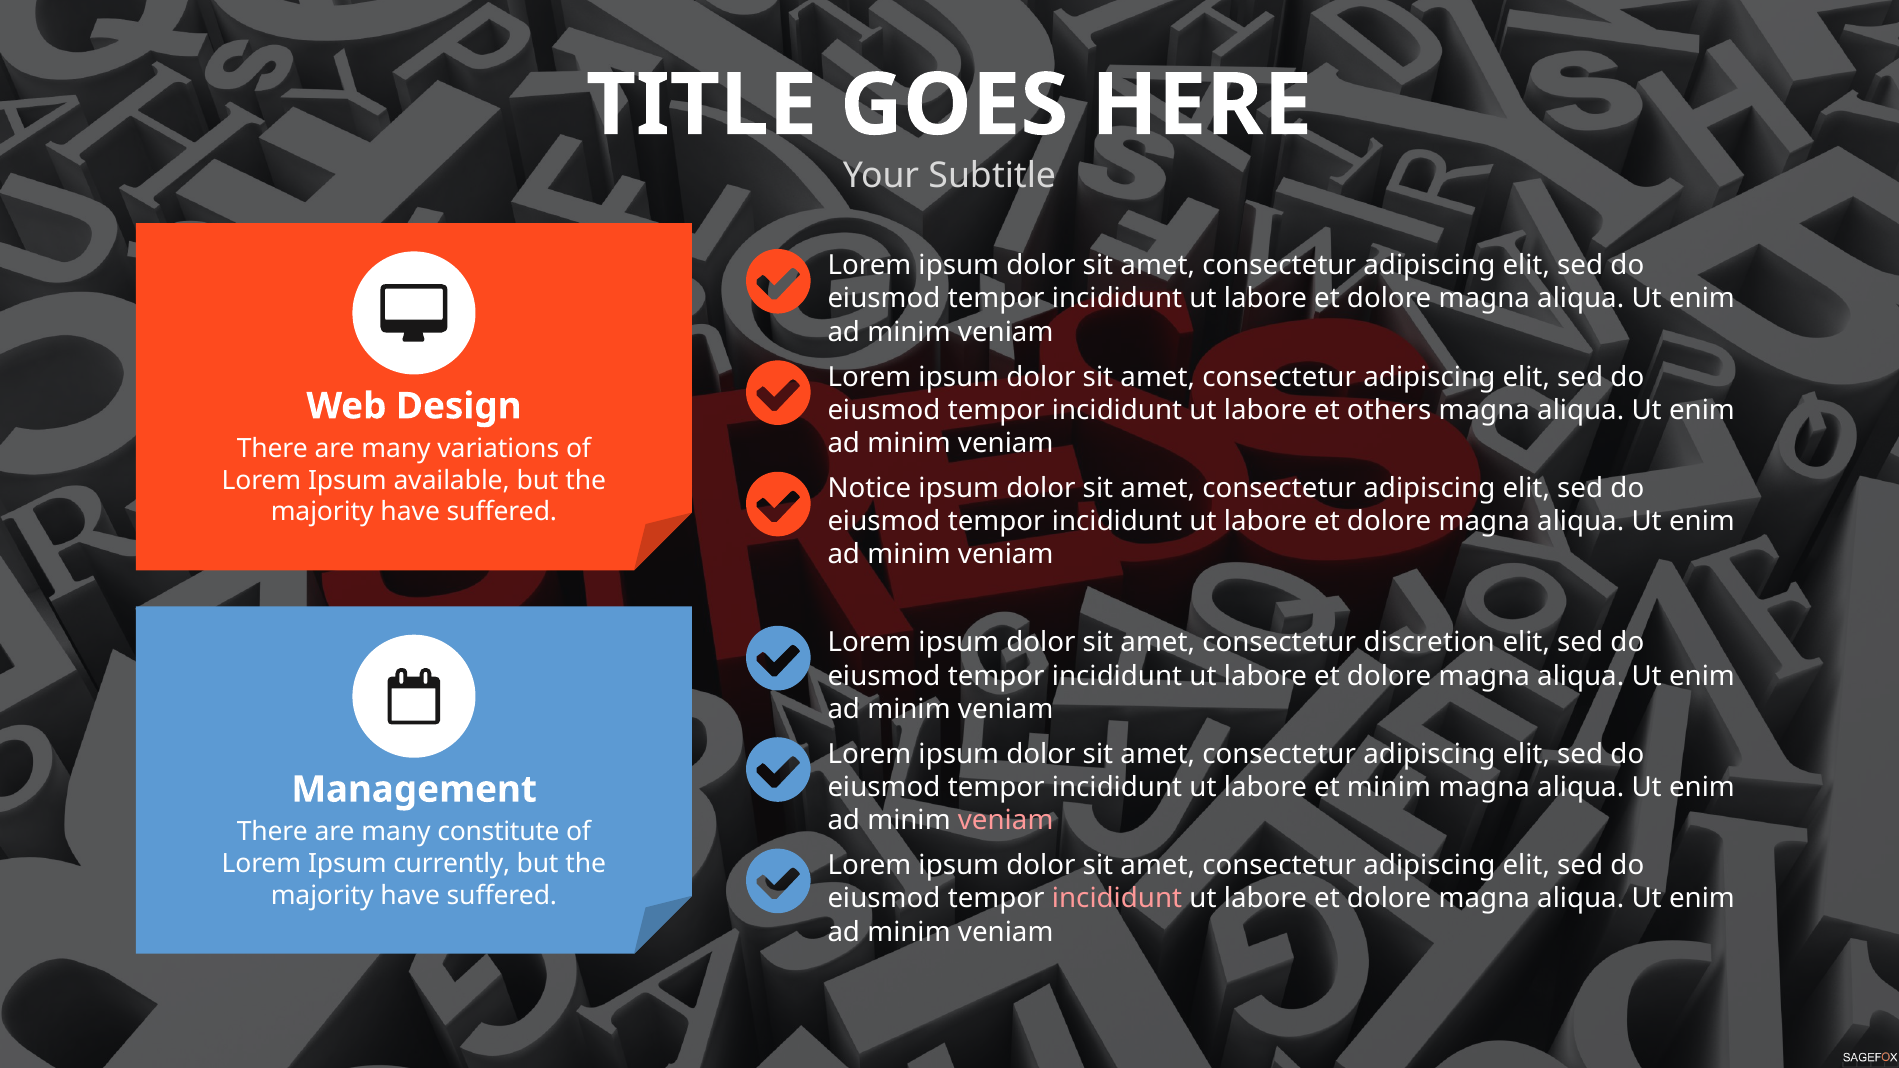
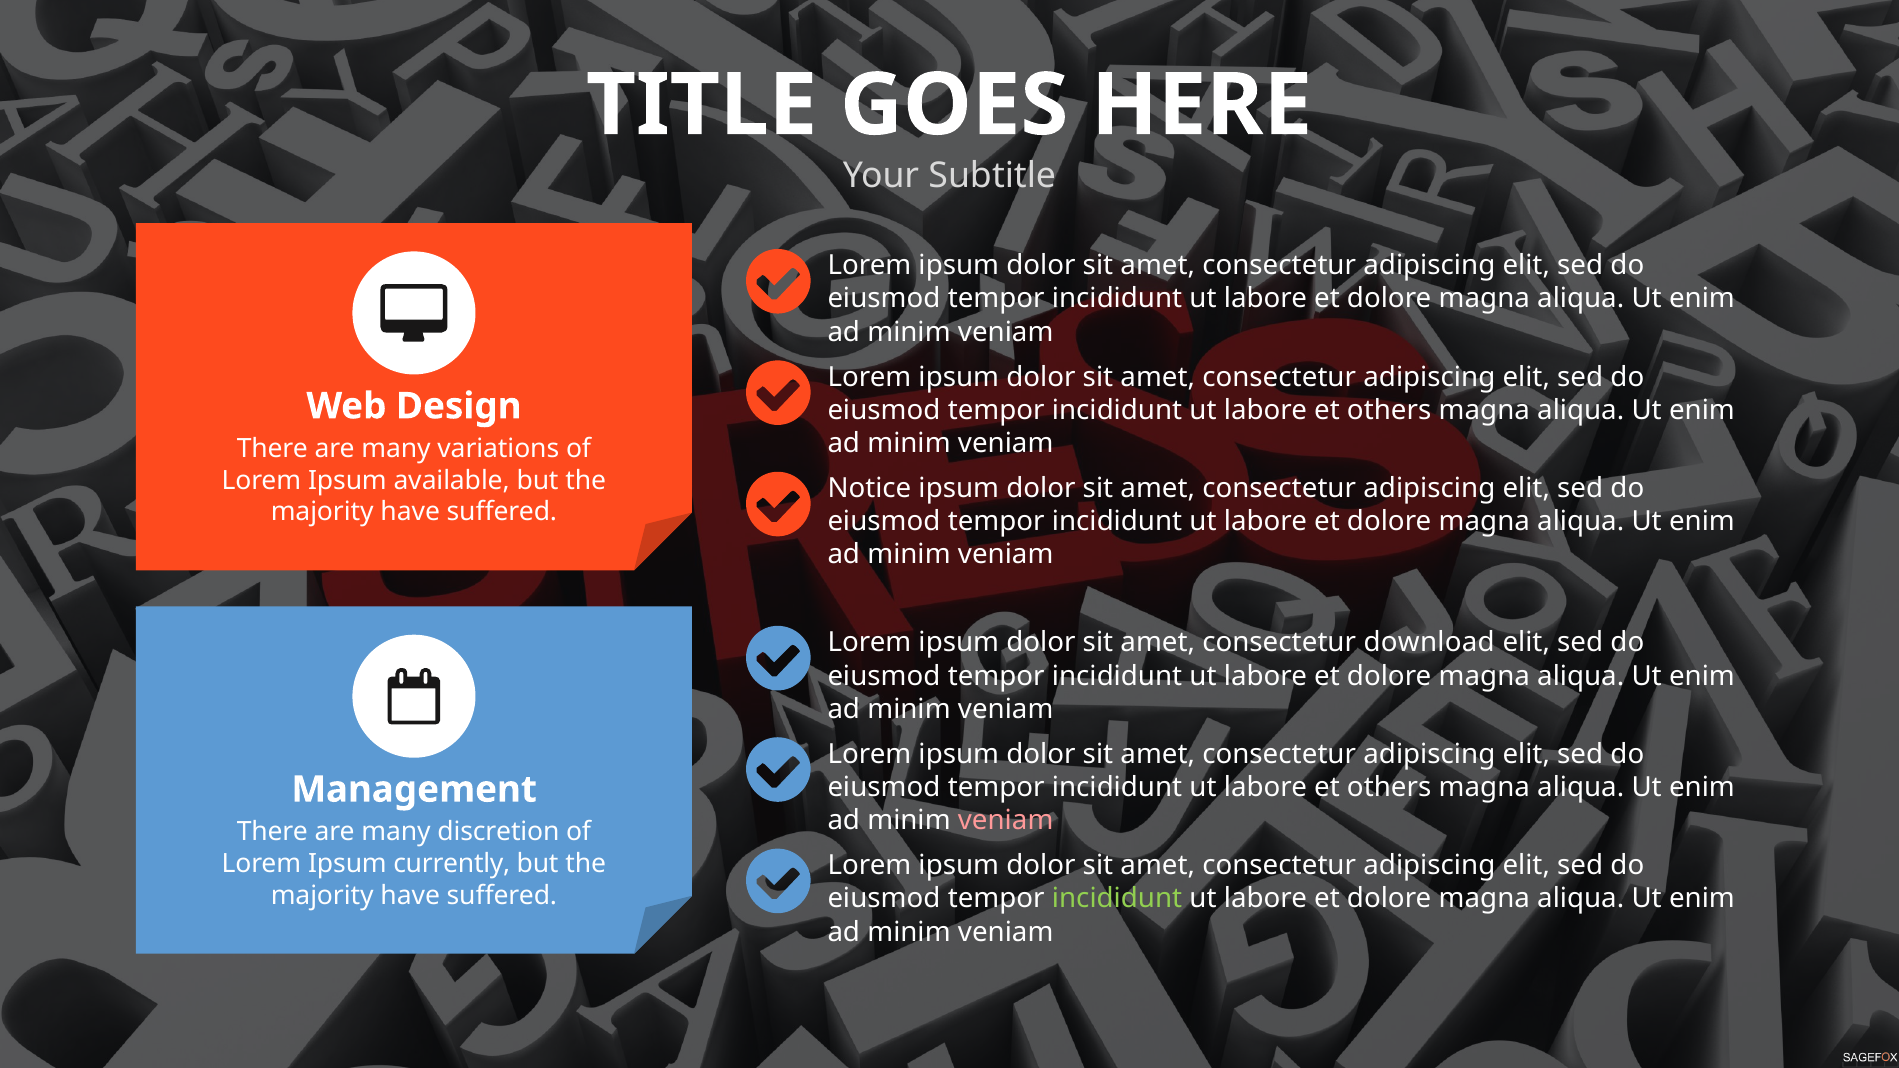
discretion: discretion -> download (1429, 643)
minim: minim -> others (1389, 787)
constitute: constitute -> discretion (498, 832)
incididunt colour: pink -> light green (1117, 899)
